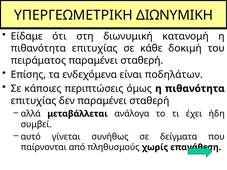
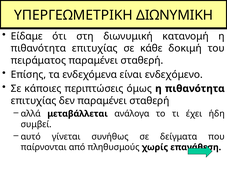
ποδηλάτων: ποδηλάτων -> ενδεχόμενο (174, 75)
